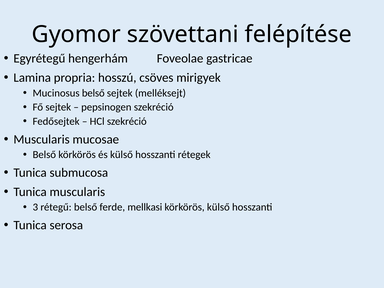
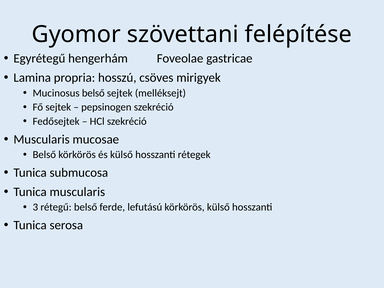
mellkasi: mellkasi -> lefutású (145, 207)
